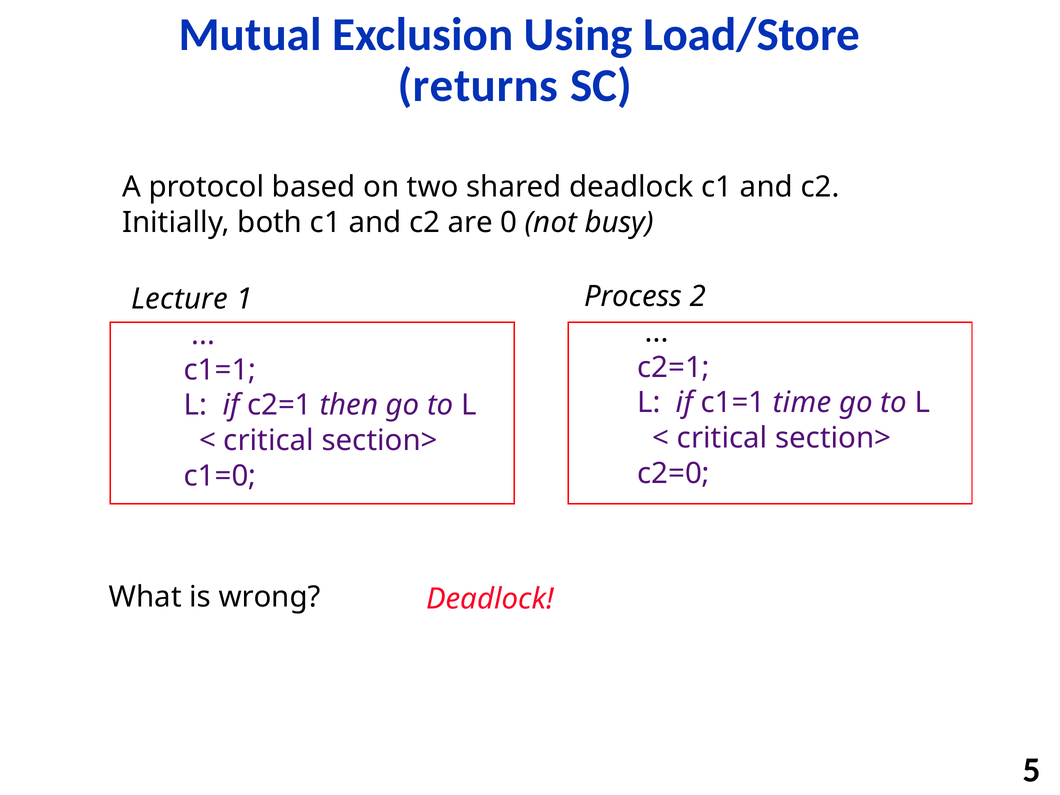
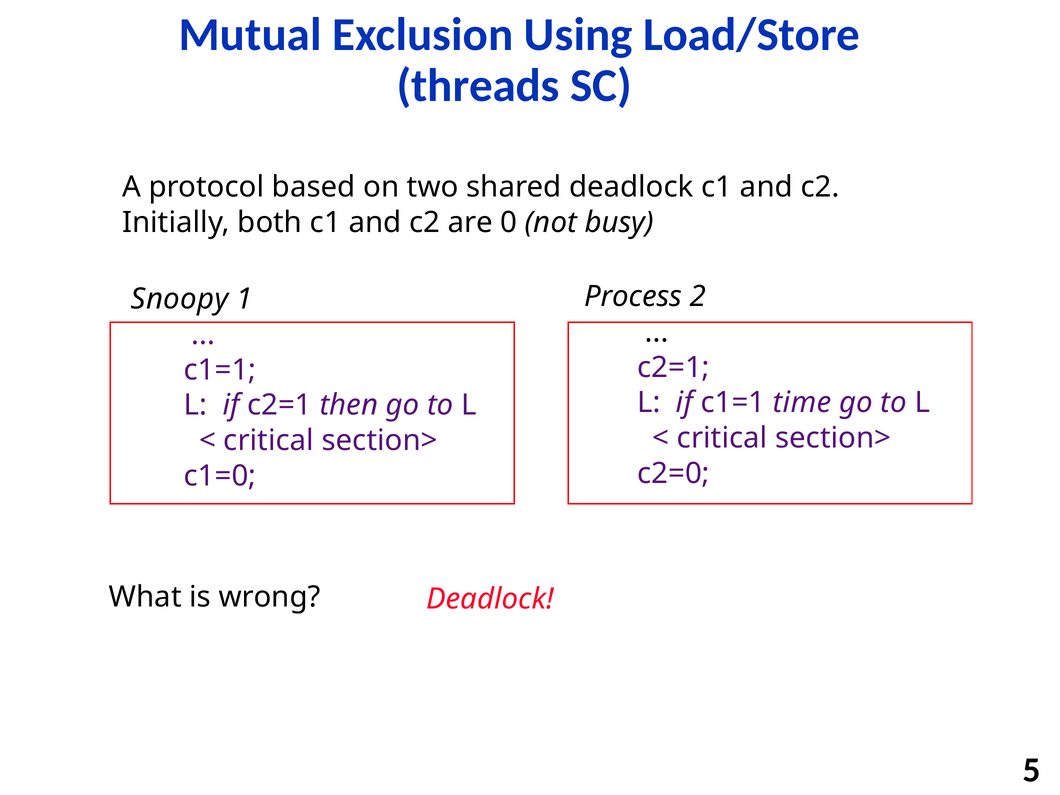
returns: returns -> threads (478, 85)
Lecture: Lecture -> Snoopy (180, 299)
